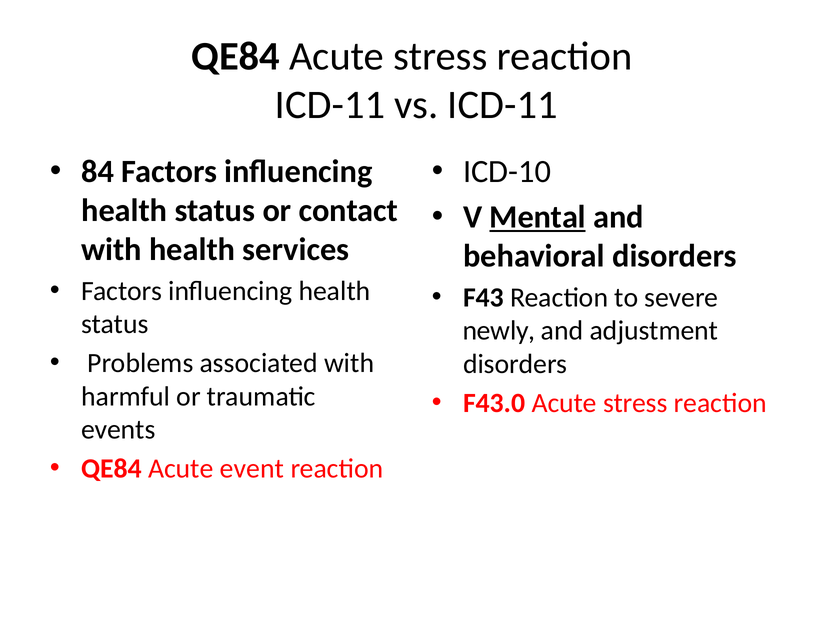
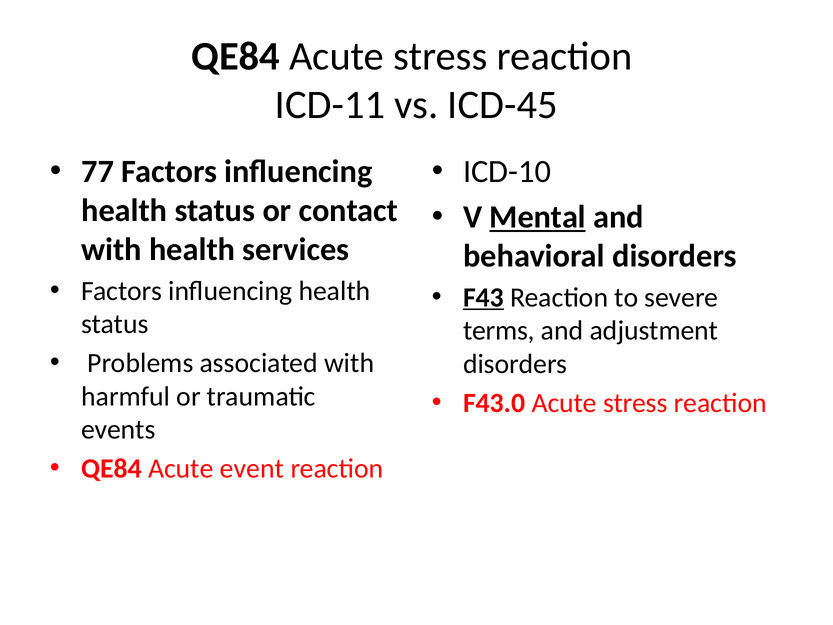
vs ICD-11: ICD-11 -> ICD-45 (503, 105)
84: 84 -> 77 (98, 172)
F43 underline: none -> present (483, 297)
newly: newly -> terms (499, 331)
